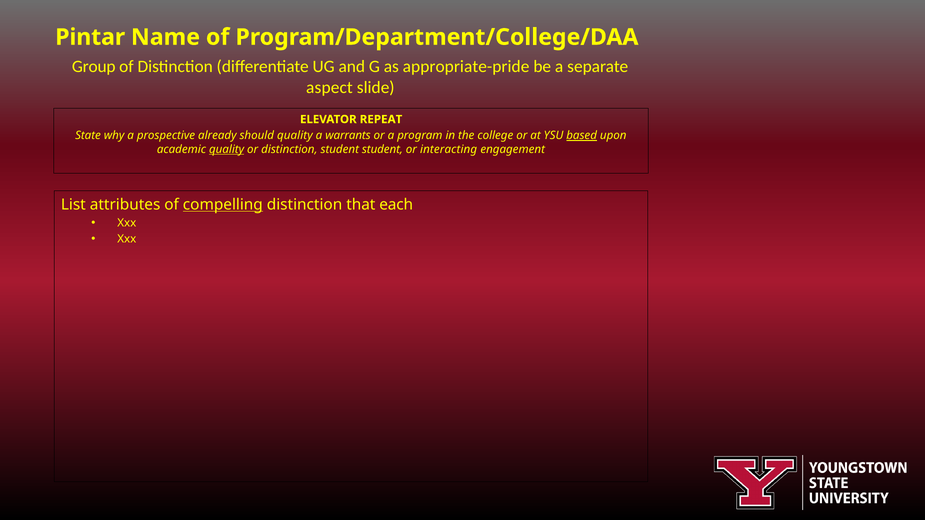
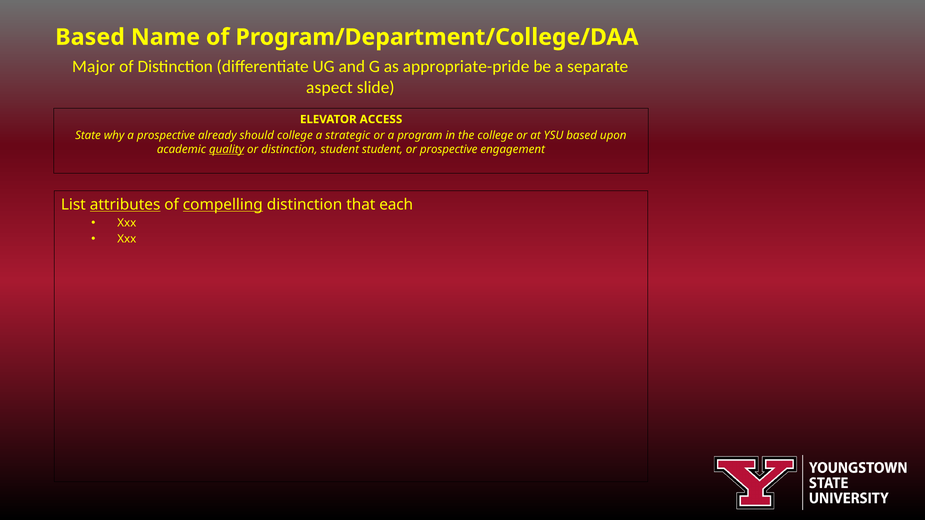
Pintar: Pintar -> Based (90, 37)
Group: Group -> Major (94, 67)
REPEAT: REPEAT -> ACCESS (381, 119)
should quality: quality -> college (295, 136)
warrants: warrants -> strategic (348, 136)
based underline: present -> none (582, 136)
or interacting: interacting -> prospective (449, 149)
attributes underline: none -> present (125, 205)
